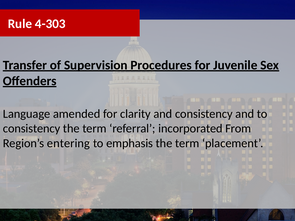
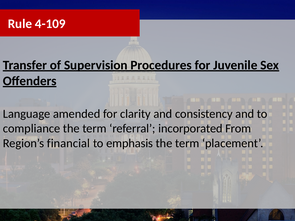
4-303: 4-303 -> 4-109 (50, 24)
consistency: consistency -> compliance (32, 129)
entering: entering -> financial (68, 143)
